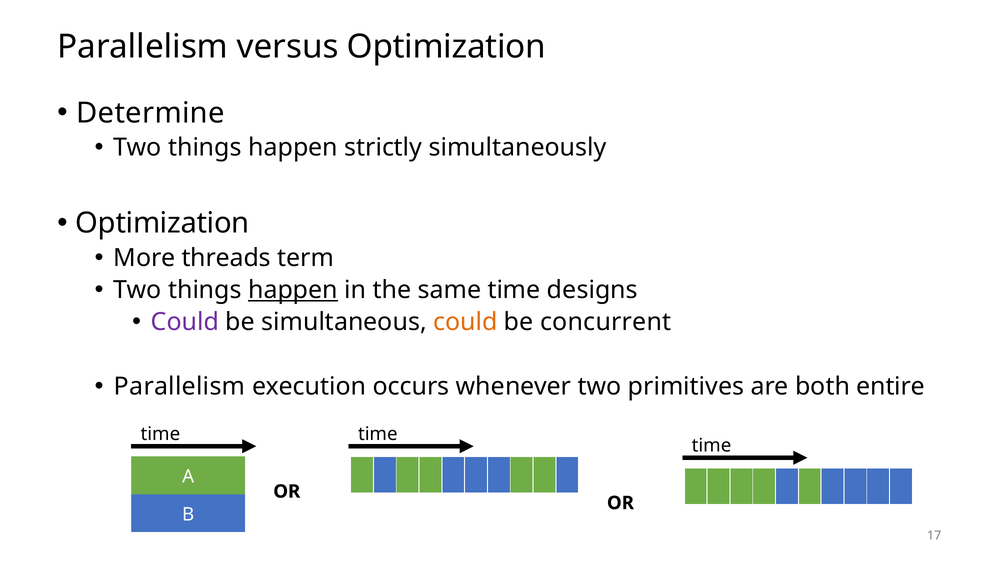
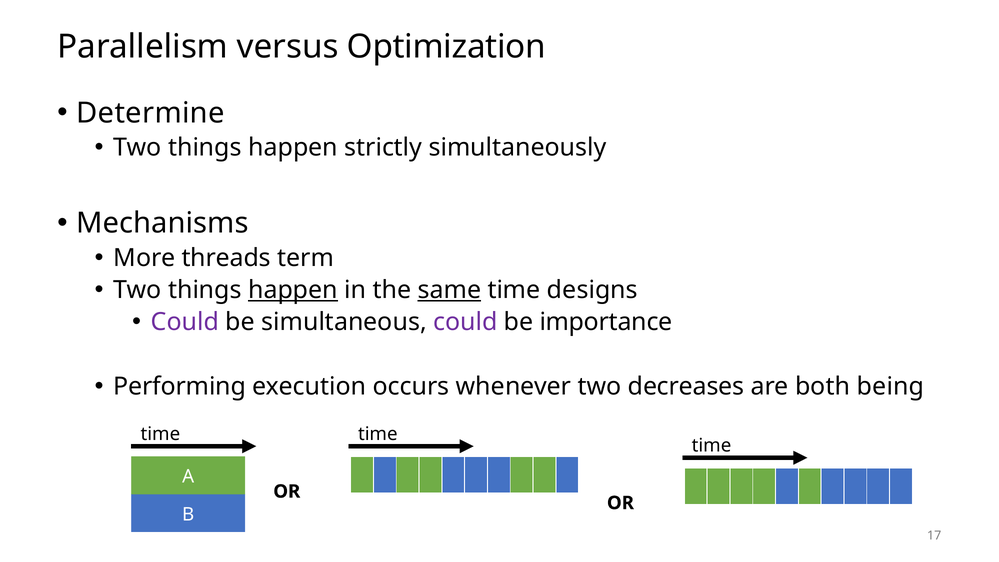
Optimization: Optimization -> Mechanisms (162, 223)
same underline: none -> present (449, 290)
could colour: orange -> purple (465, 322)
concurrent: concurrent -> importance (606, 322)
Parallelism: Parallelism -> Performing (180, 386)
primitives: primitives -> decreases (686, 386)
entire: entire -> being (890, 386)
